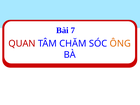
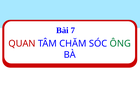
ÔNG colour: orange -> green (120, 44)
